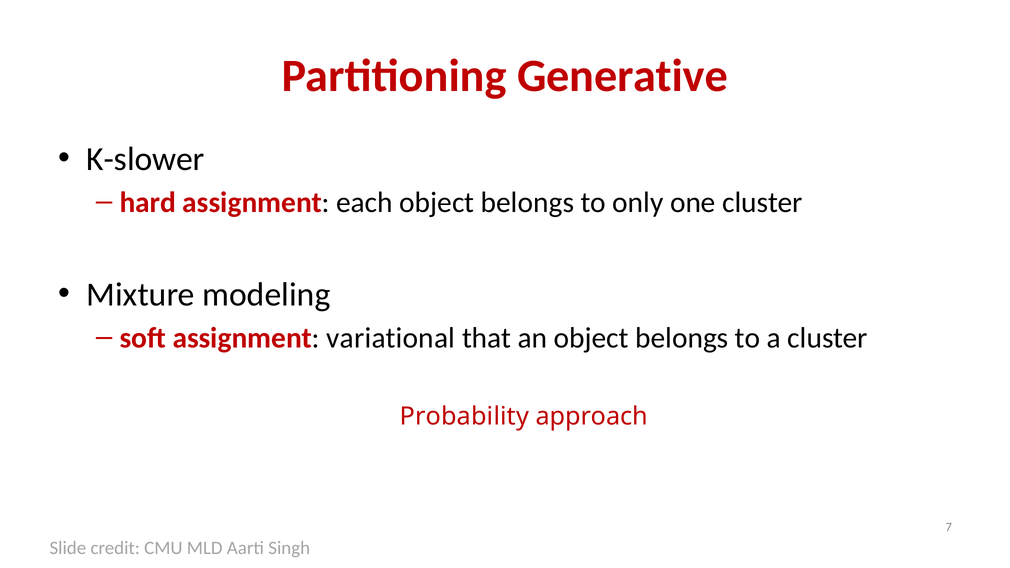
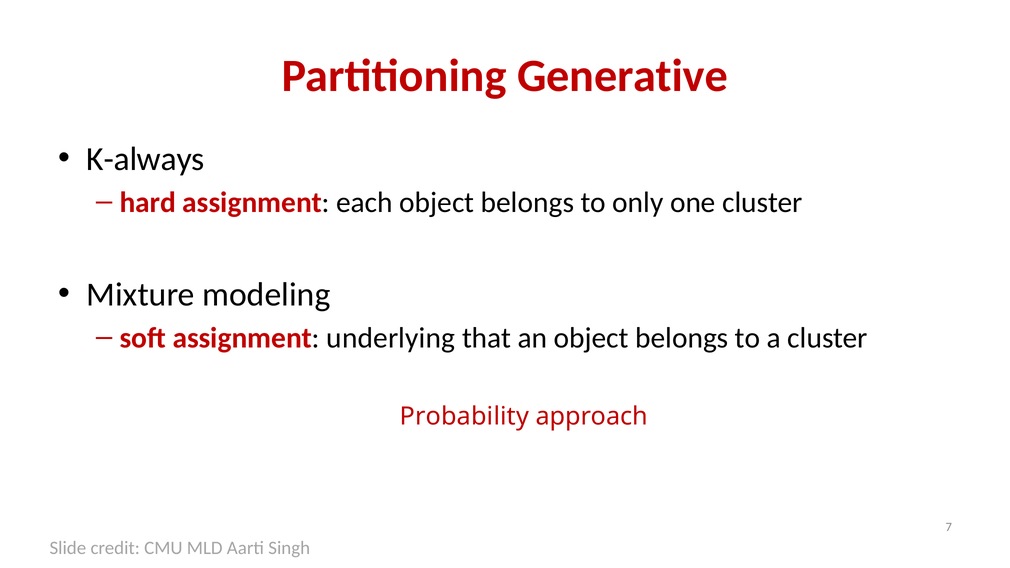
K-slower: K-slower -> K-always (146, 159)
variational: variational -> underlying (391, 338)
